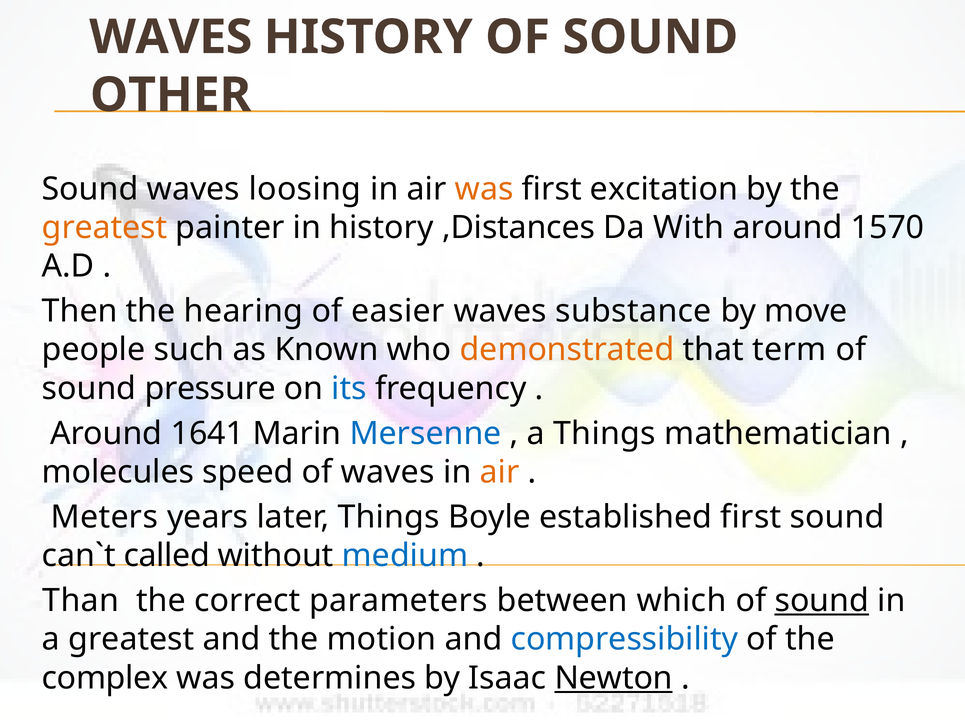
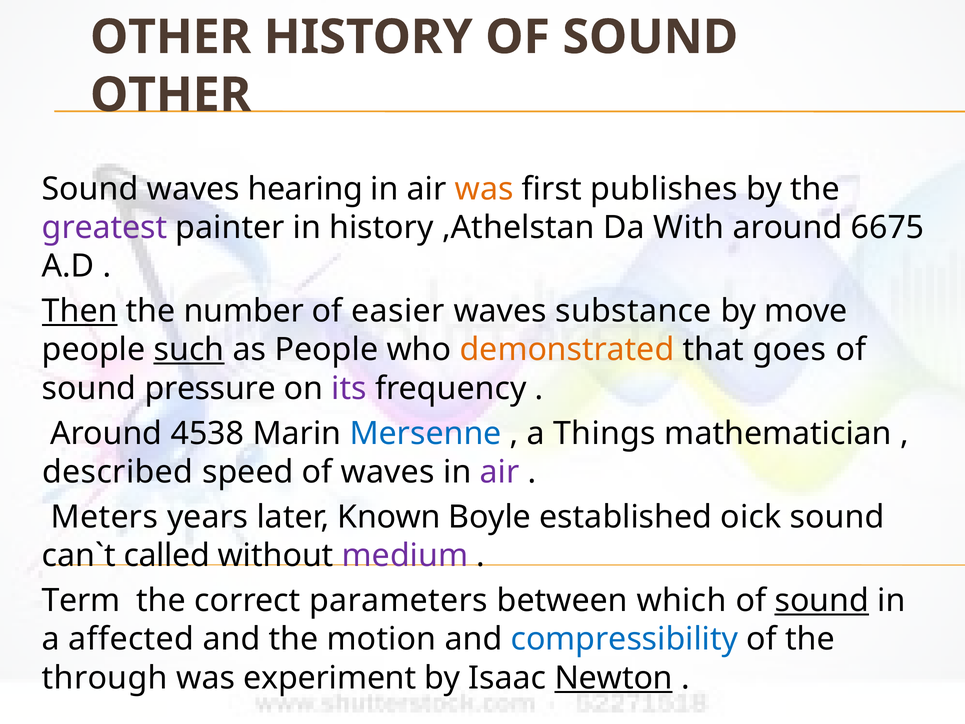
WAVES: WAVES -> OTHER (171, 37)
loosing: loosing -> hearing (305, 189)
excitation: excitation -> publishes (664, 189)
greatest colour: orange -> purple (105, 227)
,Distances: ,Distances -> ,Athelstan (518, 227)
1570: 1570 -> 6675 (888, 227)
Then underline: none -> present (80, 311)
hearing: hearing -> number (244, 311)
such underline: none -> present (189, 350)
as Known: Known -> People (326, 350)
term: term -> goes (789, 350)
its colour: blue -> purple (349, 388)
1641: 1641 -> 4538 (207, 433)
molecules: molecules -> described (118, 472)
air colour: orange -> purple (500, 472)
later Things: Things -> Known (389, 517)
established first: first -> oick (751, 517)
medium colour: blue -> purple (405, 556)
Than: Than -> Term (81, 601)
a greatest: greatest -> affected (131, 639)
complex: complex -> through (105, 678)
determines: determines -> experiment (330, 678)
